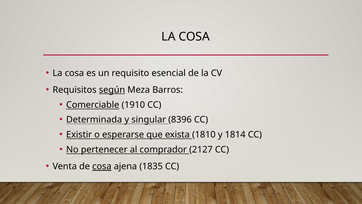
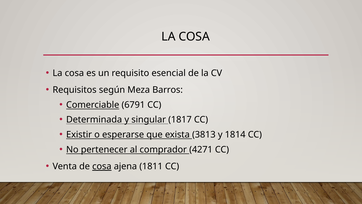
según underline: present -> none (112, 90)
1910: 1910 -> 6791 (133, 105)
8396: 8396 -> 1817 (180, 120)
1810: 1810 -> 3813 (204, 134)
2127: 2127 -> 4271 (201, 149)
1835: 1835 -> 1811 (151, 166)
